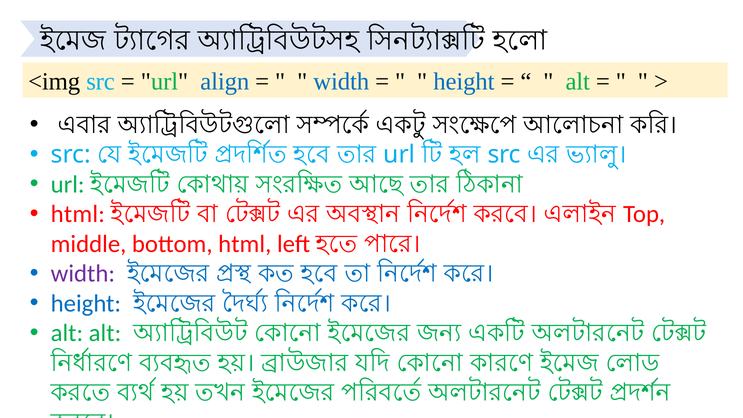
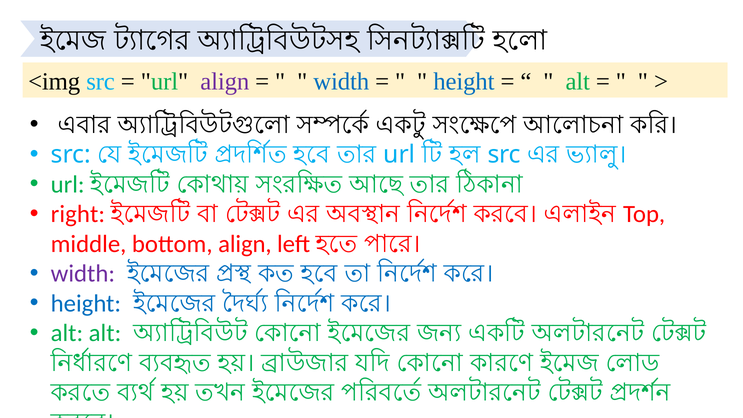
align colour: blue -> purple (225, 82)
html: html -> right (78, 214)
bottom html: html -> align (245, 244)
